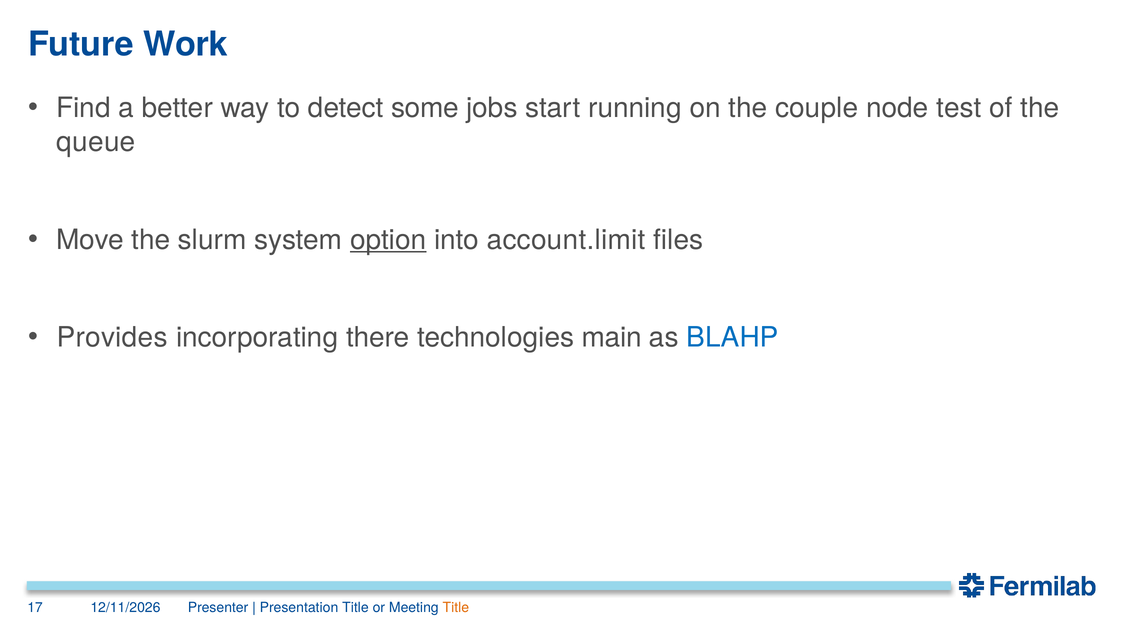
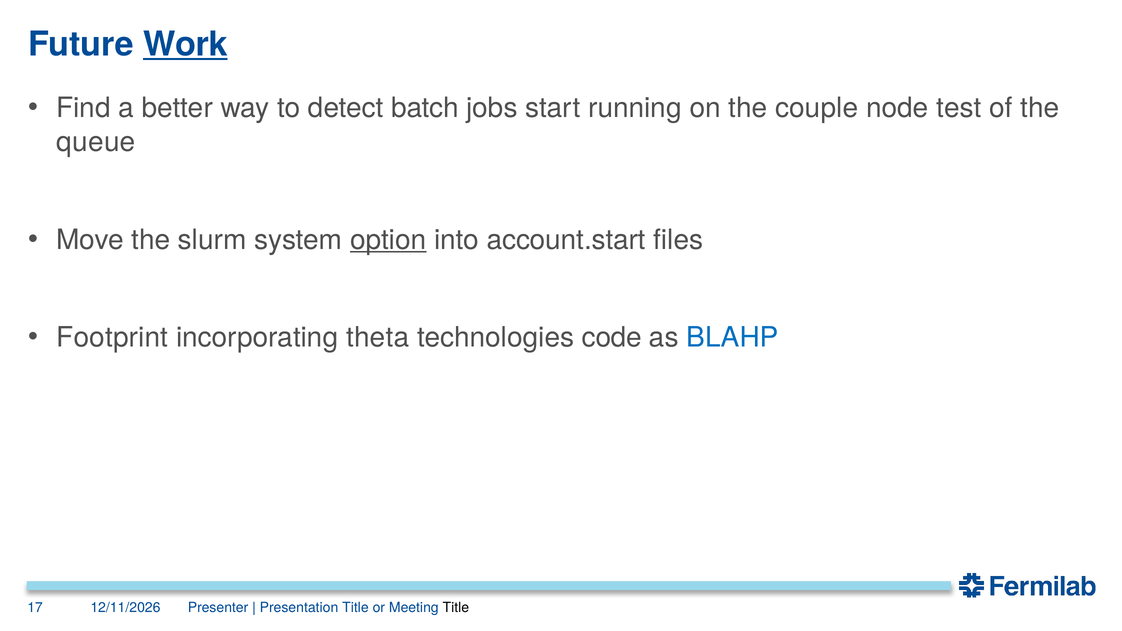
Work underline: none -> present (186, 44)
some: some -> batch (425, 108)
account.limit: account.limit -> account.start (566, 240)
Provides: Provides -> Footprint (112, 338)
there: there -> theta (378, 338)
main: main -> code (612, 338)
Title colour: orange -> black (456, 608)
